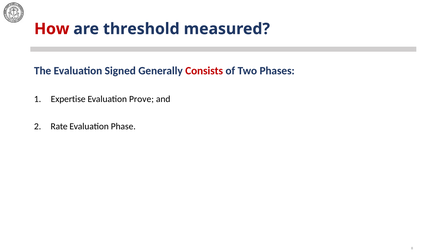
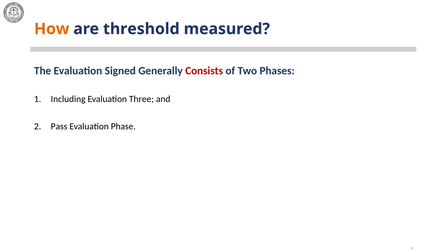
How colour: red -> orange (52, 29)
Expertise: Expertise -> Including (68, 99)
Prove: Prove -> Three (141, 99)
Rate: Rate -> Pass (59, 126)
